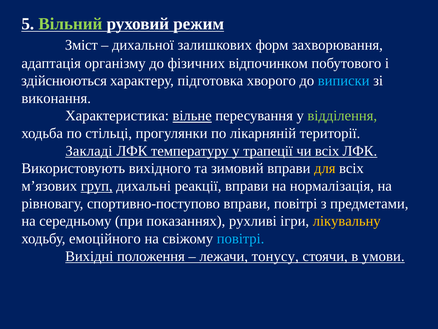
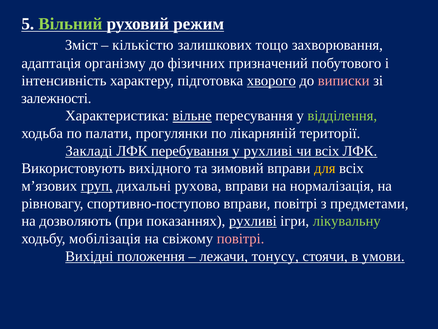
дихальної: дихальної -> кількістю (143, 45)
форм: форм -> тощо (272, 45)
відпочинком: відпочинком -> призначений (268, 63)
здійснюються: здійснюються -> інтенсивність (64, 81)
хворого underline: none -> present (271, 81)
виписки colour: light blue -> pink (344, 81)
виконання: виконання -> залежності (56, 98)
стільці: стільці -> палати (109, 133)
температуру: температуру -> перебування (190, 151)
у трапеції: трапеції -> рухливі (268, 151)
реакції: реакції -> рухова (198, 186)
середньому: середньому -> дозволяють (75, 221)
рухливі underline: none -> present (253, 221)
лікувальну colour: yellow -> light green (347, 221)
емоційного: емоційного -> мобілізація (105, 238)
повітрі colour: light blue -> pink (241, 238)
